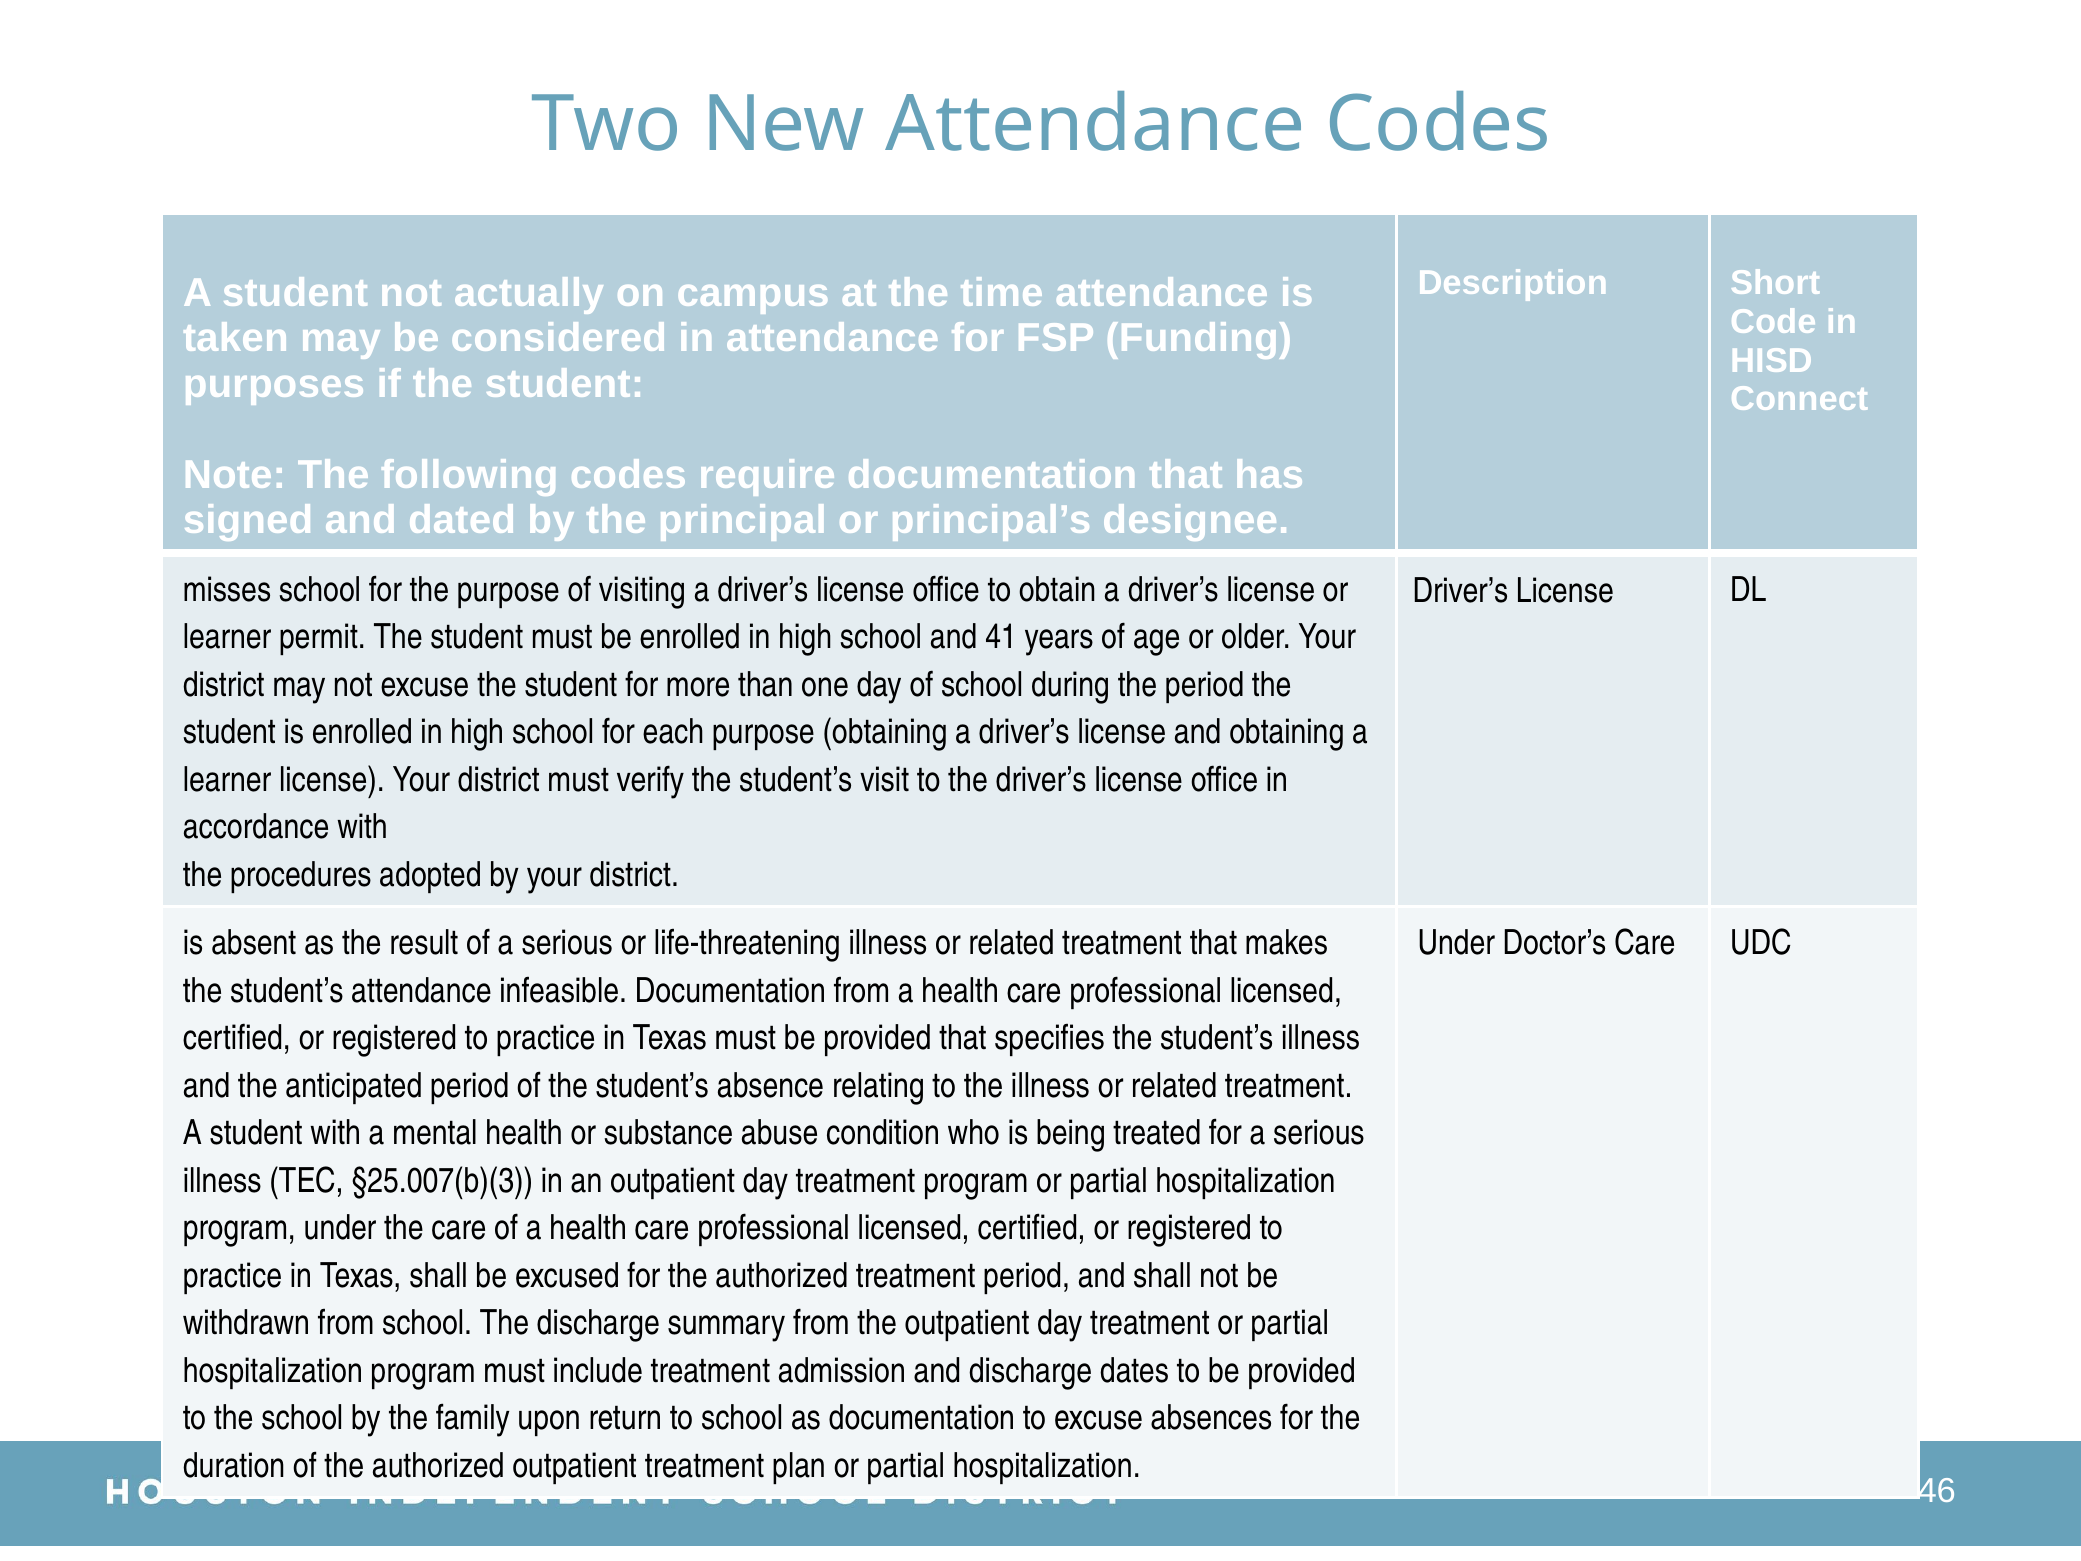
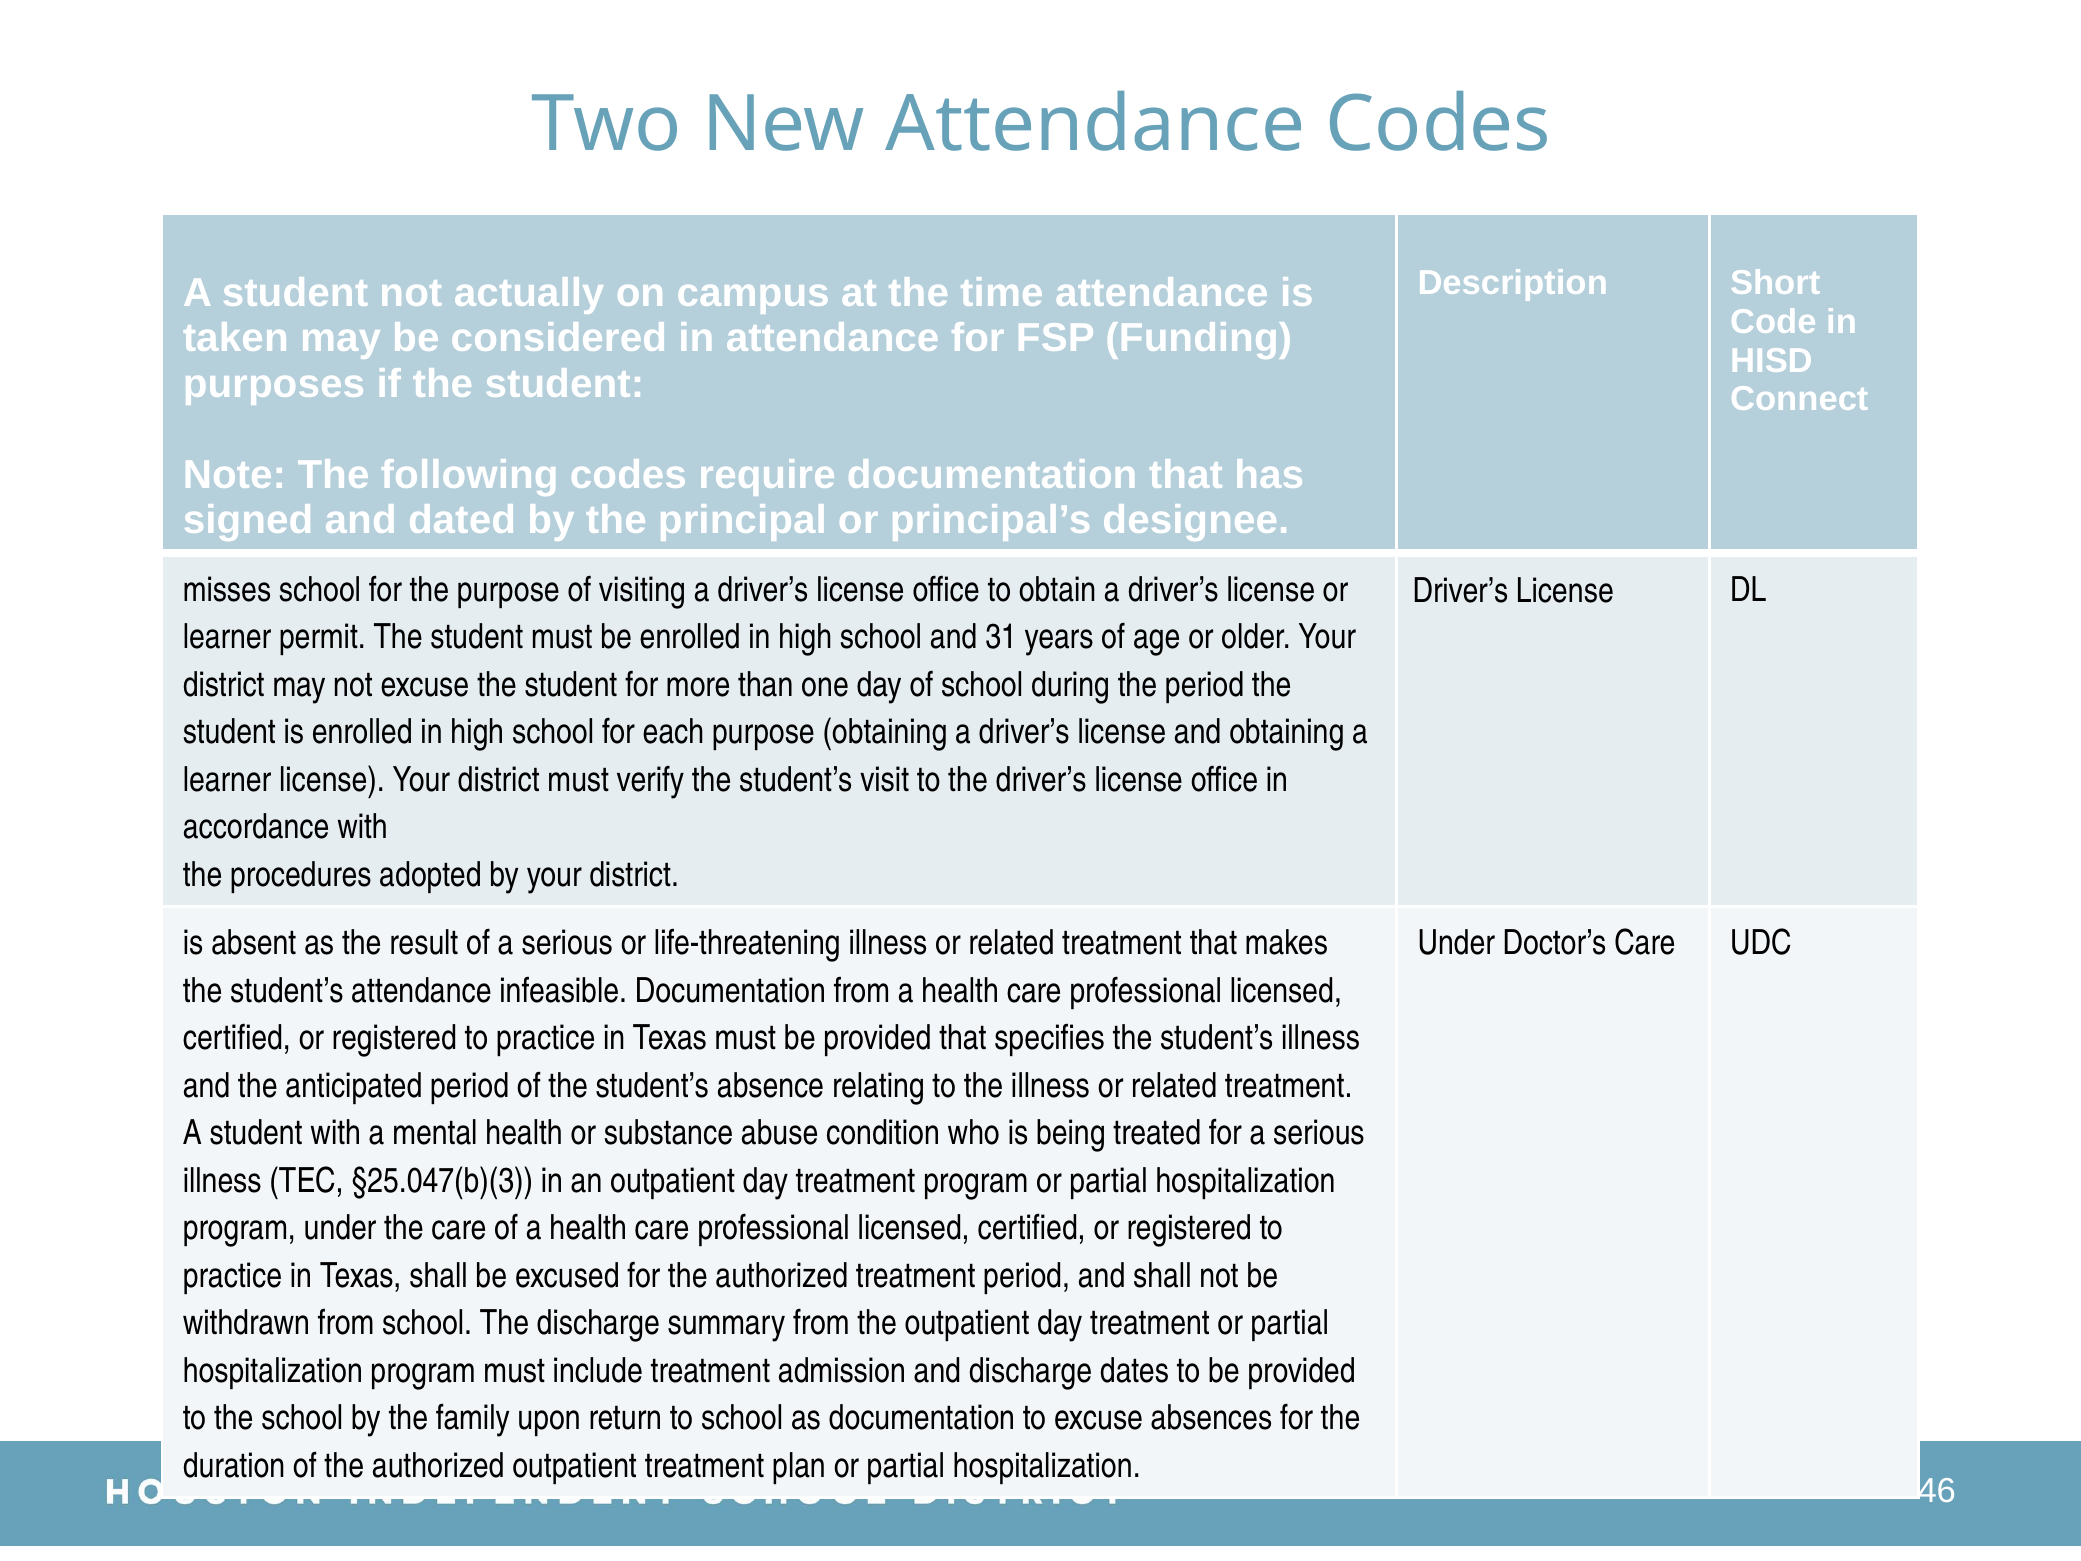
41: 41 -> 31 (1001, 637)
§25.007(b)(3: §25.007(b)(3 -> §25.047(b)(3 (442, 1181)
